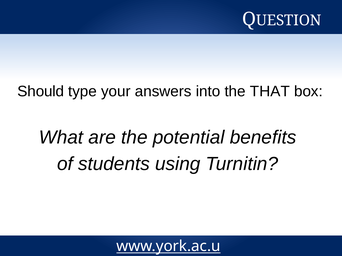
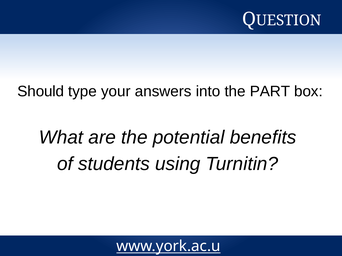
THAT: THAT -> PART (270, 92)
